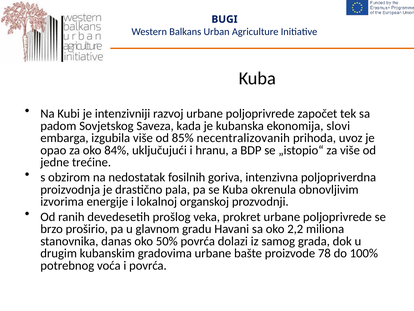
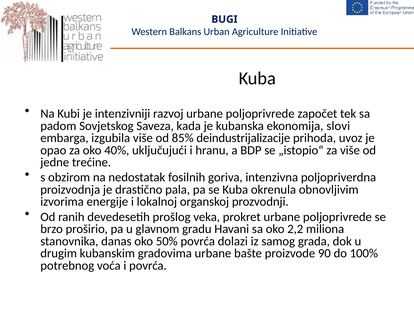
necentralizovanih: necentralizovanih -> deindustrijalizacije (243, 138)
84%: 84% -> 40% (117, 150)
78: 78 -> 90 (324, 253)
